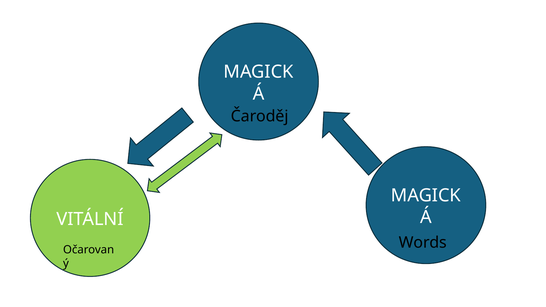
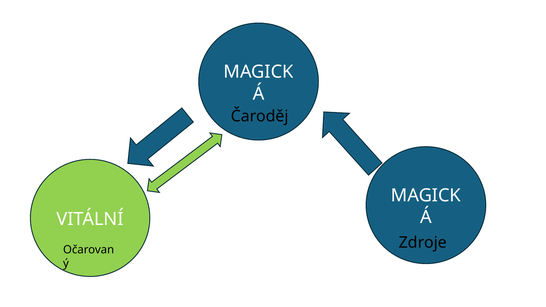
Words: Words -> Zdroje (423, 243)
